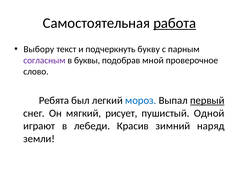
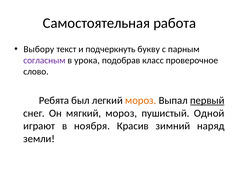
работа underline: present -> none (175, 23)
буквы: буквы -> урока (87, 60)
мной: мной -> класс (153, 60)
мороз colour: blue -> orange (141, 101)
мягкий рисует: рисует -> мороз (121, 113)
лебеди: лебеди -> ноября (92, 126)
